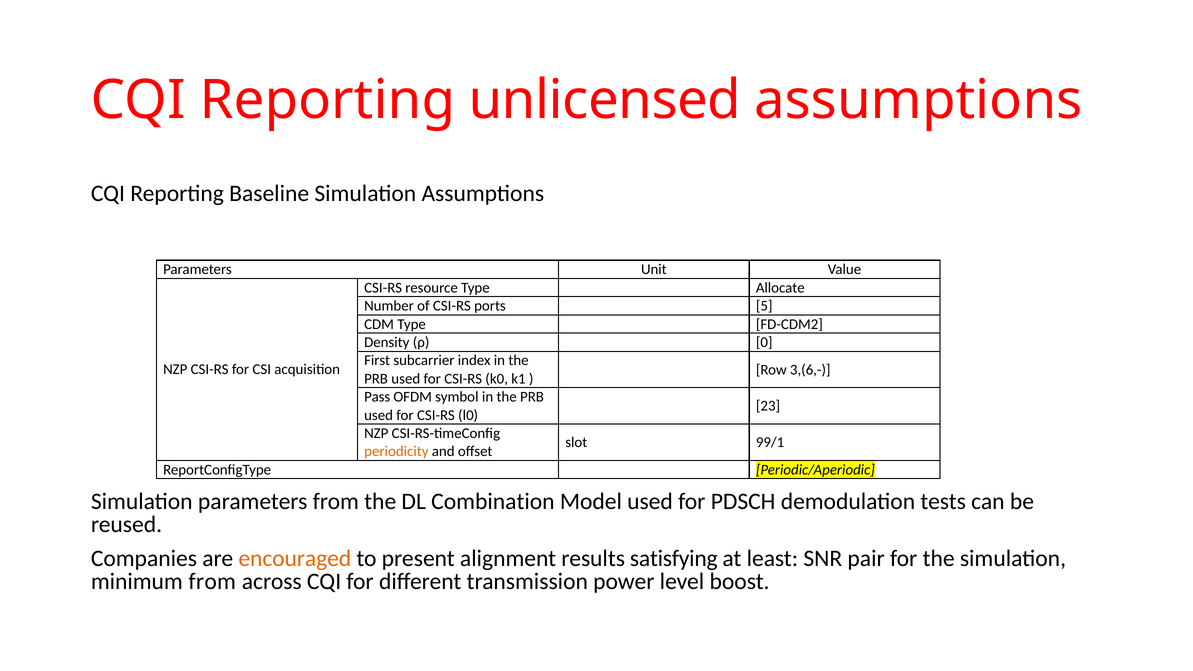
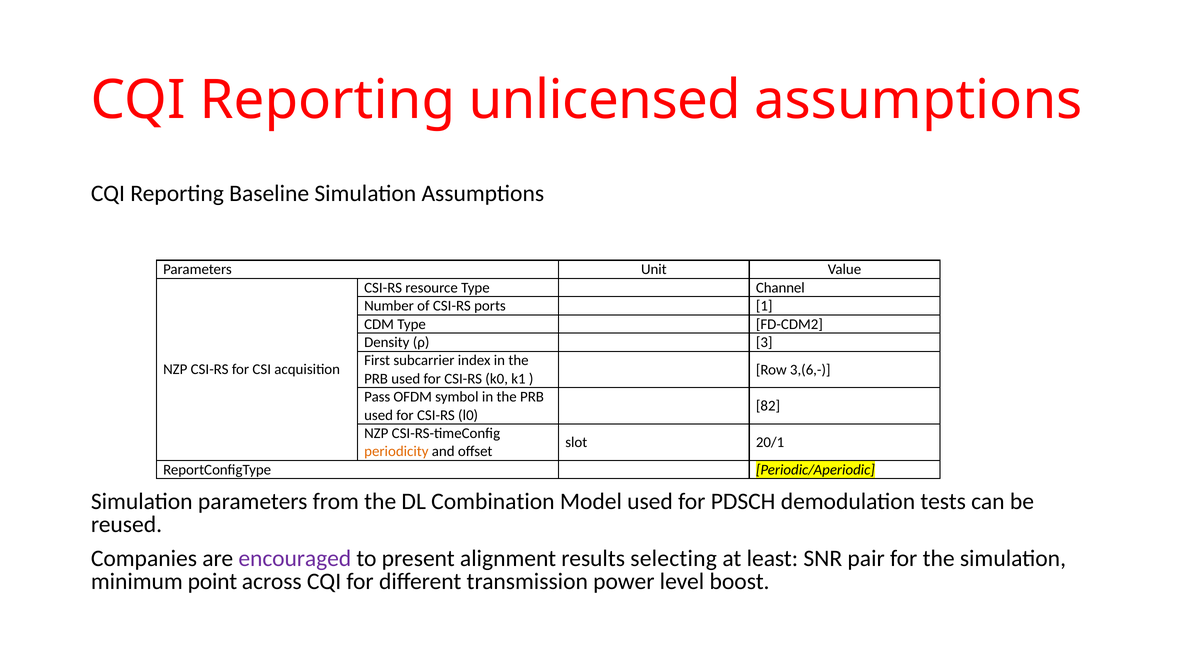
Allocate: Allocate -> Channel (780, 288)
5: 5 -> 1 (764, 306)
0: 0 -> 3 (764, 342)
23: 23 -> 82 (768, 406)
99/1: 99/1 -> 20/1 (770, 442)
encouraged colour: orange -> purple (295, 559)
satisfying: satisfying -> selecting (674, 559)
minimum from: from -> point (212, 582)
